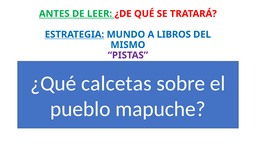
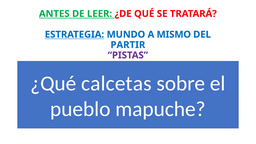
LIBROS: LIBROS -> MISMO (174, 34)
MISMO: MISMO -> PARTIR (128, 45)
